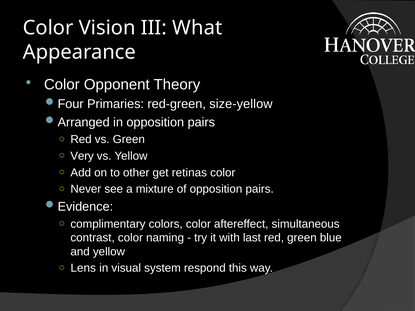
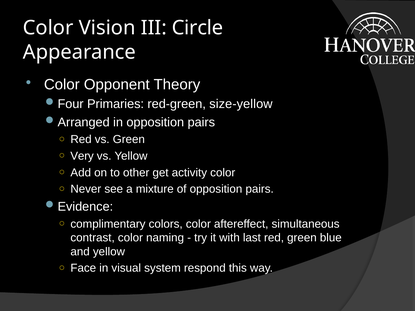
What: What -> Circle (197, 28)
retinas: retinas -> activity (189, 173)
Lens: Lens -> Face (83, 268)
